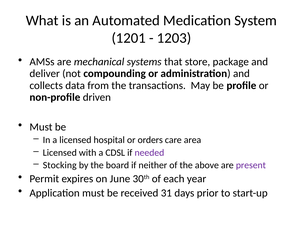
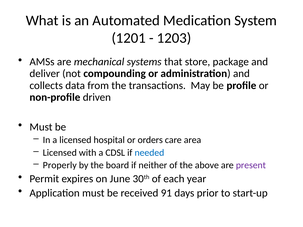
needed colour: purple -> blue (149, 153)
Stocking: Stocking -> Properly (60, 165)
31: 31 -> 91 (166, 193)
